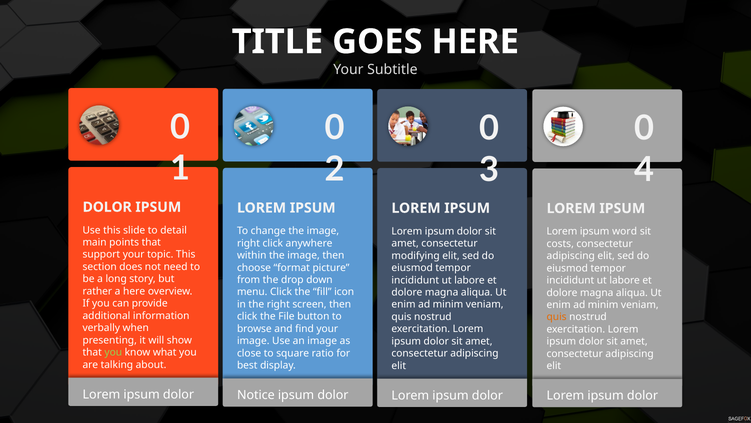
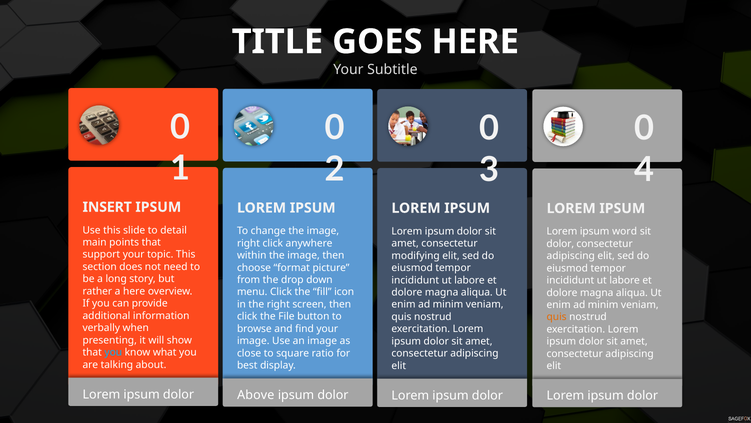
DOLOR: DOLOR -> INSERT (107, 207)
costs: costs -> dolor (560, 243)
you colour: light green -> light blue (113, 352)
Notice: Notice -> Above (256, 395)
